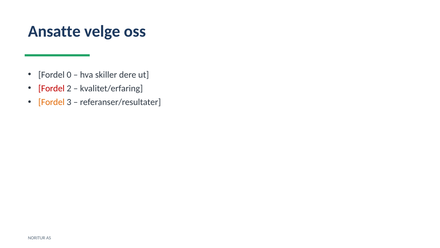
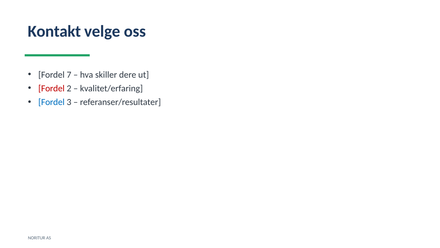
Ansatte: Ansatte -> Kontakt (54, 31)
0: 0 -> 7 (69, 75)
Fordel colour: orange -> blue (51, 102)
